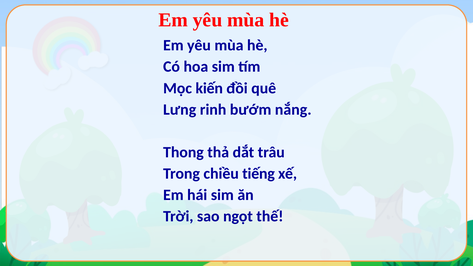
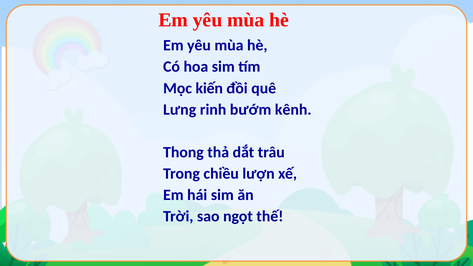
nắng: nắng -> kênh (293, 110)
tiếng: tiếng -> lượn (259, 174)
